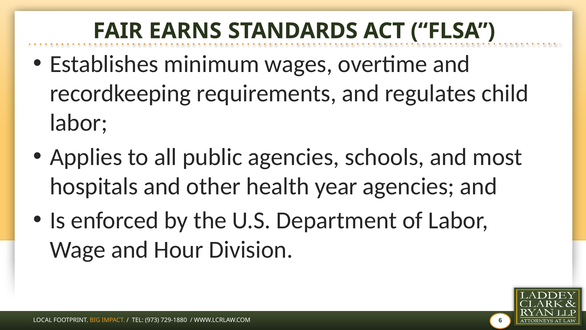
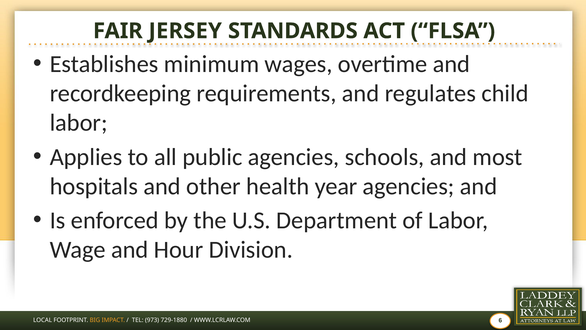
EARNS: EARNS -> JERSEY (185, 31)
